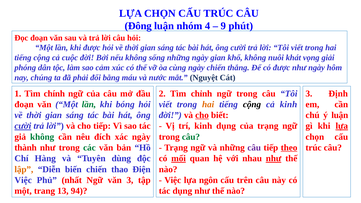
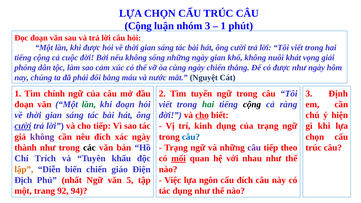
Đông: Đông -> Cộng (138, 26)
nhóm 4: 4 -> 3 (208, 26)
9: 9 -> 1 (223, 26)
chỉnh: chỉnh -> tuyển (201, 94)
khi bóng: bóng -> đoạn (125, 104)
hai colour: orange -> green (208, 104)
cả kinh: kinh -> ràng (289, 104)
ý luận: luận -> hiện (340, 115)
lựa underline: present -> none (342, 126)
không colour: green -> purple (42, 137)
câu colour: green -> blue (191, 137)
các colour: green -> black (89, 148)
theo underline: present -> none (289, 148)
Hàng: Hàng -> Trích (45, 159)
dùng: dùng -> khấu (121, 159)
như underline: present -> none (274, 159)
thao: thao -> giáo (120, 169)
Việc: Việc -> Địch (23, 180)
văn 3: 3 -> 5 (130, 180)
cấu trên: trên -> đích (245, 180)
13: 13 -> 92 (63, 191)
